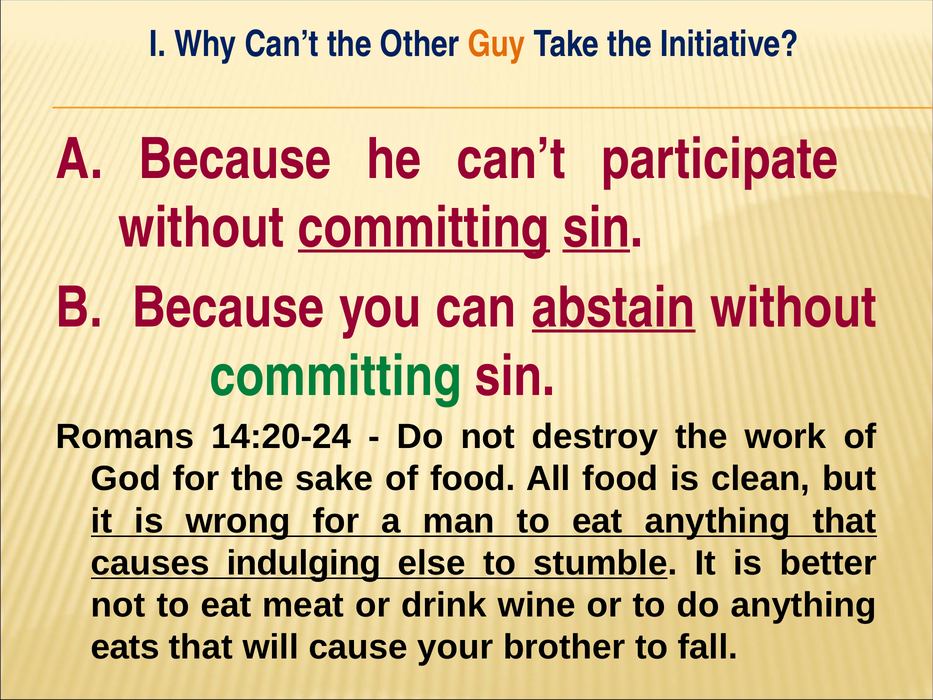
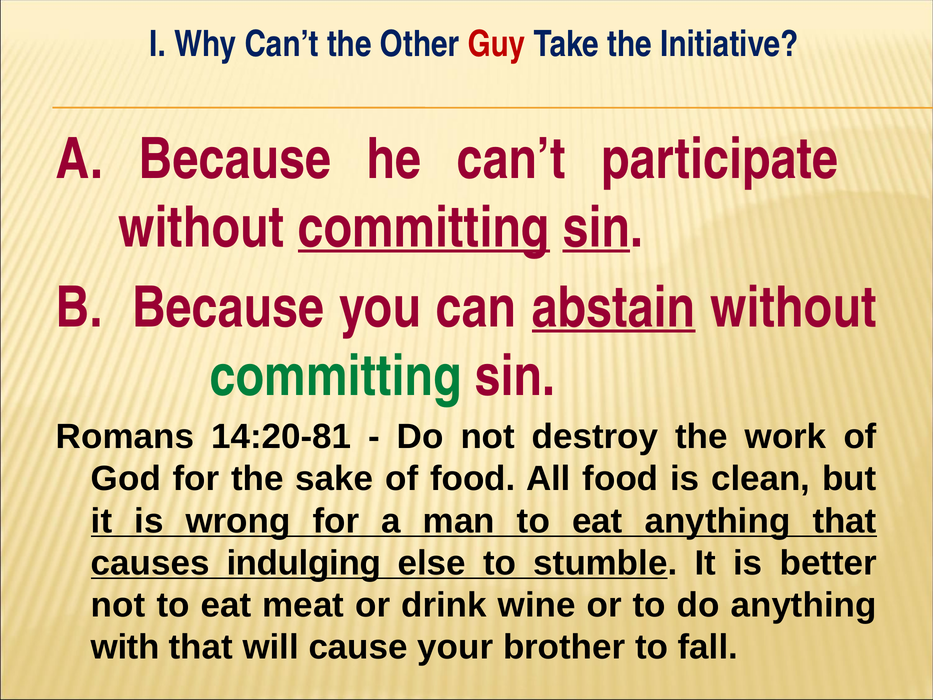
Guy colour: orange -> red (497, 44)
14:20-24: 14:20-24 -> 14:20-81 (281, 437)
eats: eats -> with (125, 647)
